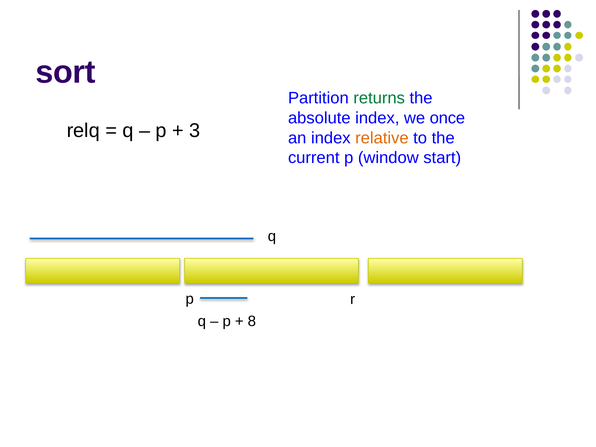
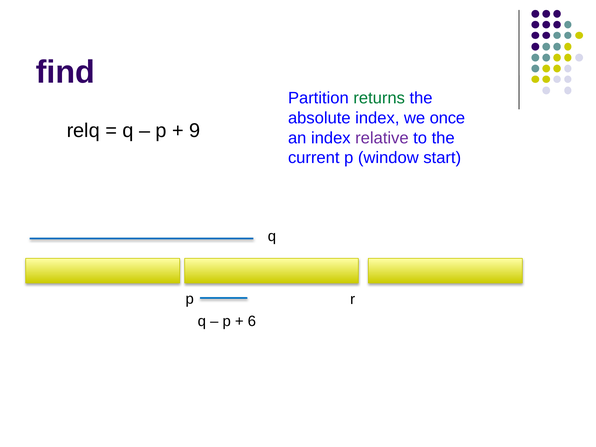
sort: sort -> find (65, 72)
3: 3 -> 9 (195, 130)
relative colour: orange -> purple (382, 138)
8: 8 -> 6 (252, 321)
